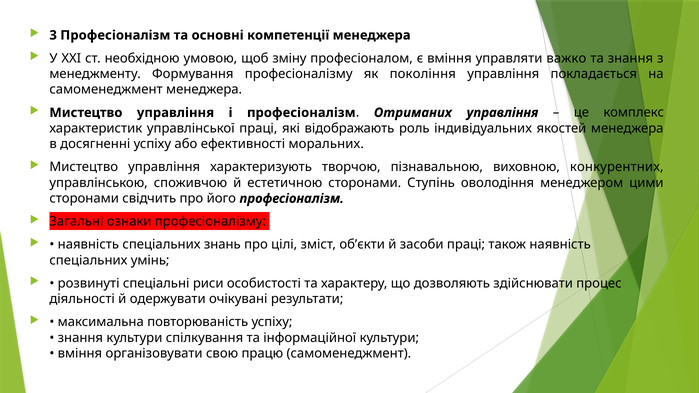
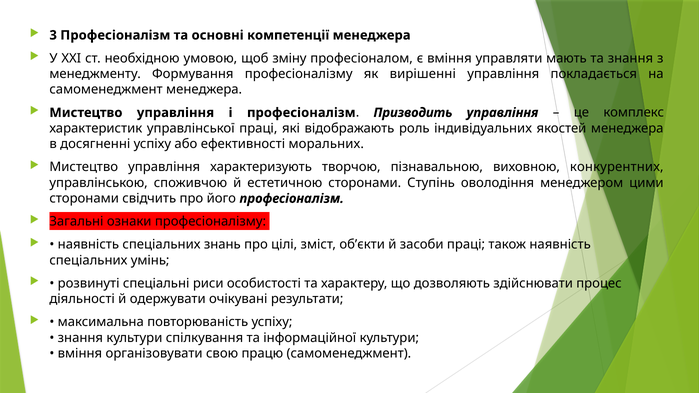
важко: важко -> мають (566, 58)
покоління: покоління -> вирішенні (423, 74)
Отриманих: Отриманих -> Призводить (413, 113)
